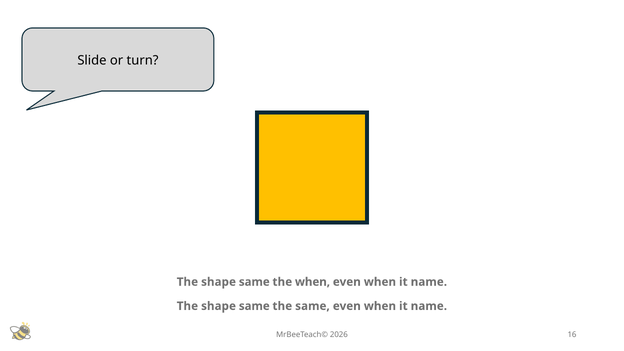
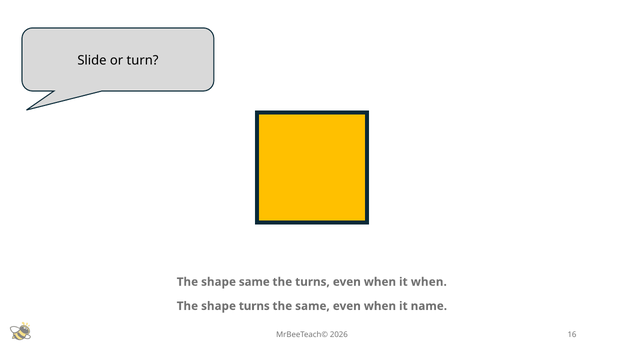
the when: when -> turns (312, 282)
name: name -> when (429, 282)
same: same -> turns (254, 306)
